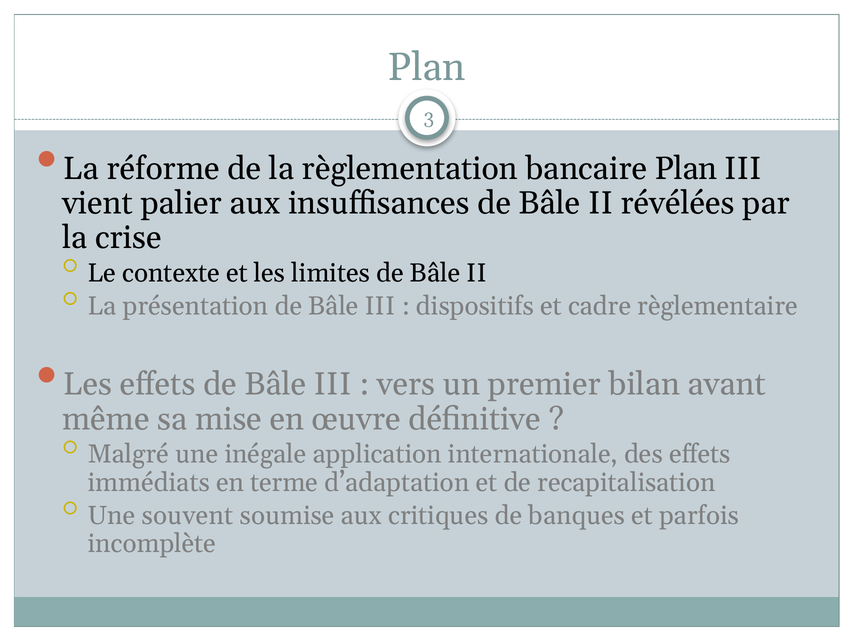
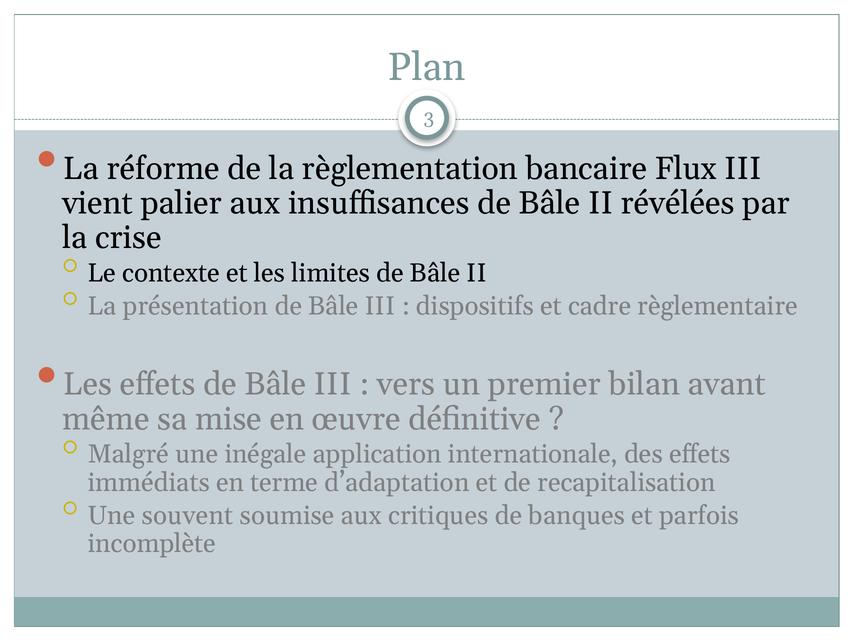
bancaire Plan: Plan -> Flux (686, 168)
